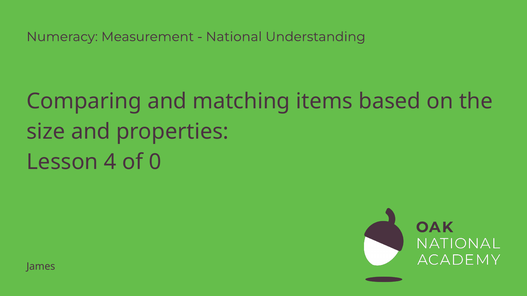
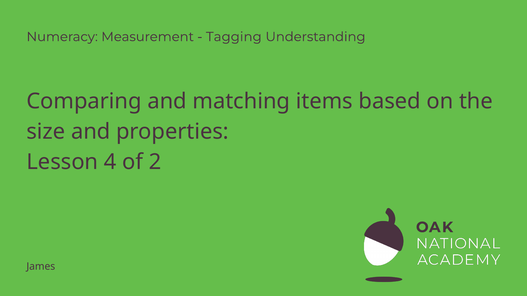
National: National -> Tagging (234, 37)
0: 0 -> 2 (155, 162)
